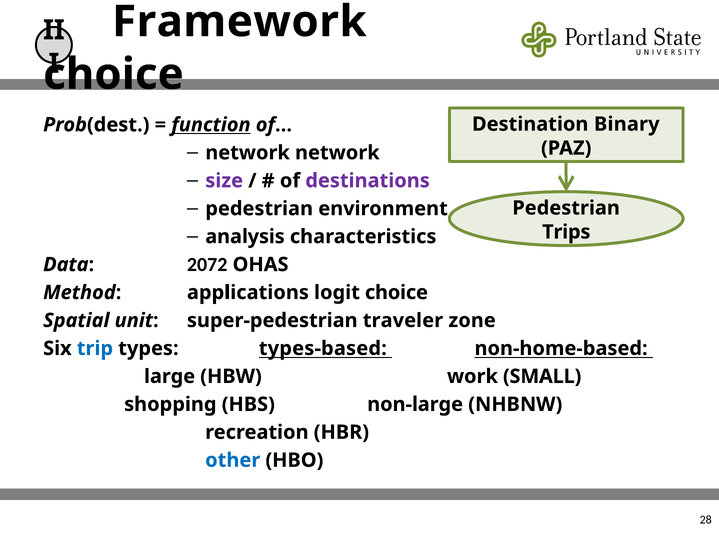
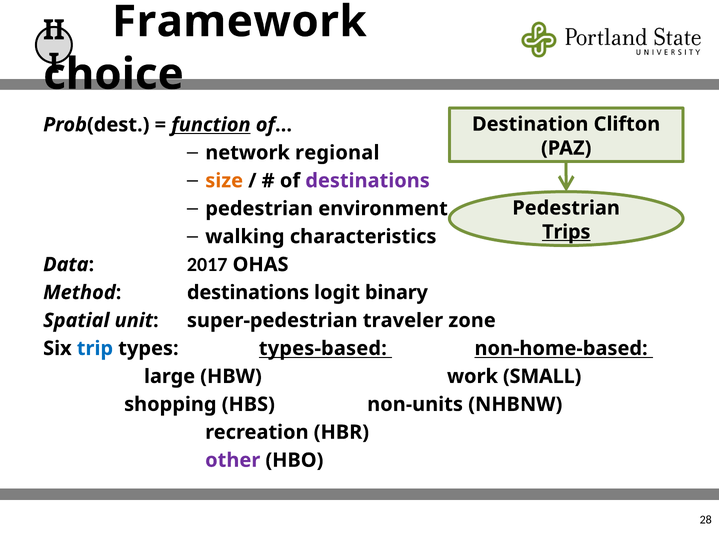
Binary: Binary -> Clifton (627, 124)
network network: network -> regional (337, 153)
size colour: purple -> orange (224, 181)
analysis: analysis -> walking (245, 237)
Trips underline: none -> present (566, 232)
2072: 2072 -> 2017 (207, 265)
Method applications: applications -> destinations (248, 293)
logit choice: choice -> binary (396, 293)
non-large: non-large -> non-units (415, 405)
other colour: blue -> purple (233, 460)
